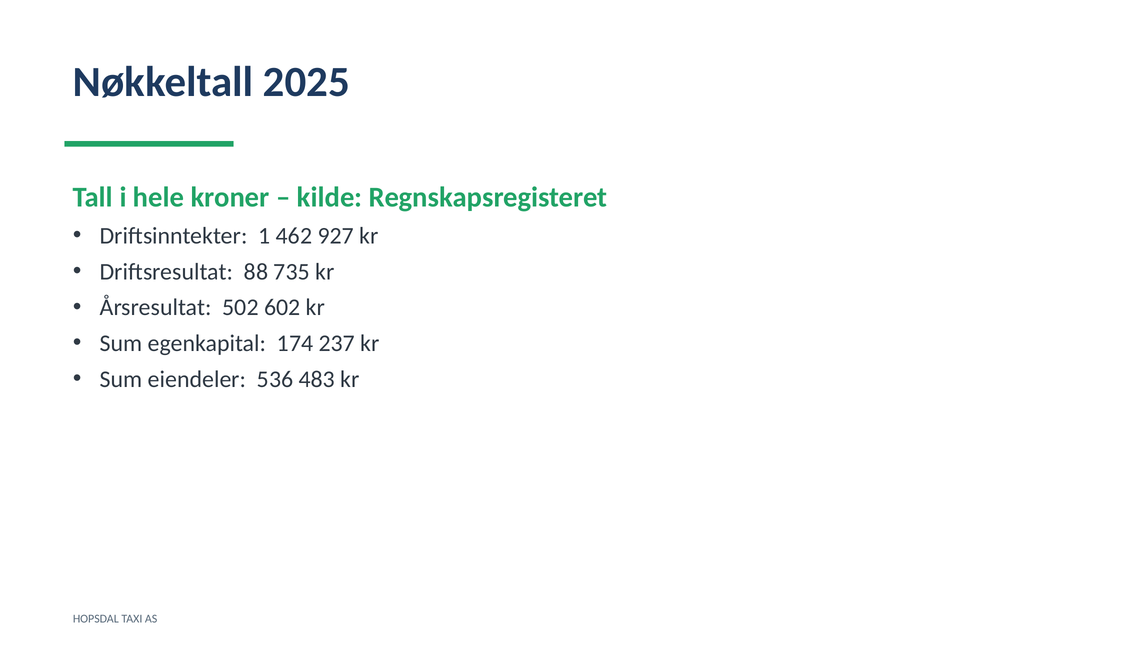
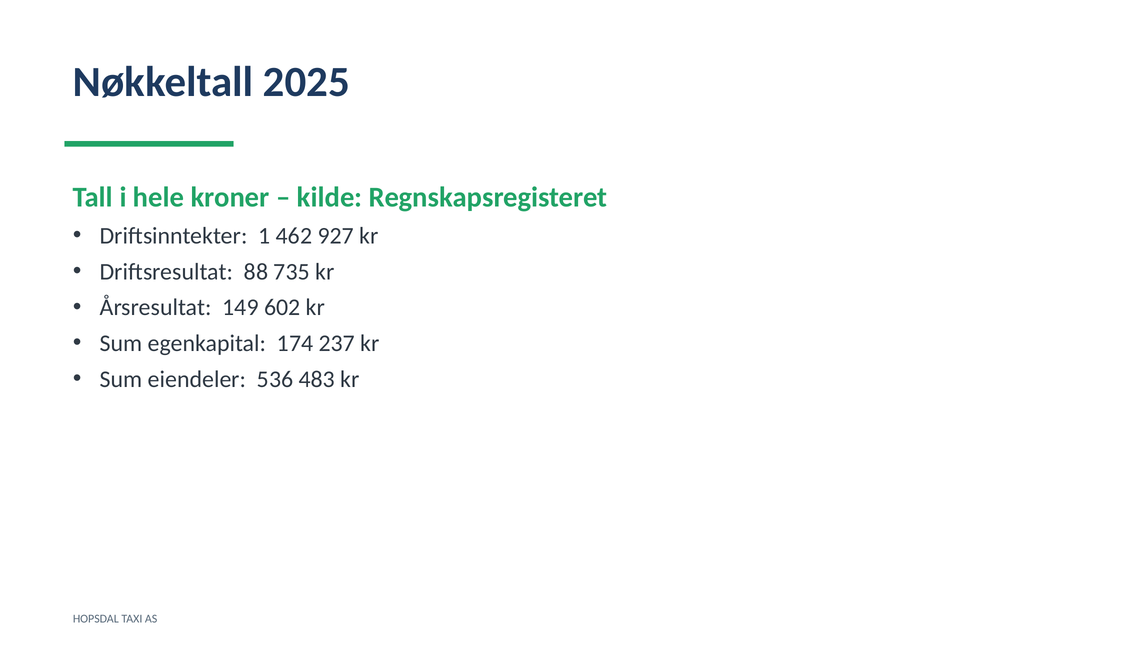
502: 502 -> 149 (241, 307)
